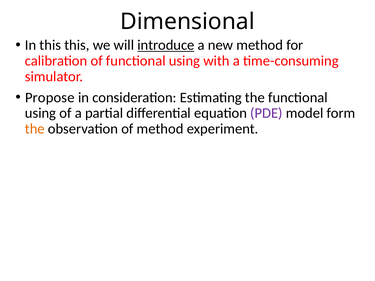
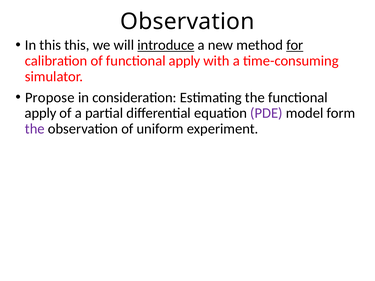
Dimensional: Dimensional -> Observation (187, 21)
for underline: none -> present (295, 45)
of functional using: using -> apply (185, 61)
using: using -> apply (41, 113)
the colour: orange -> purple (35, 129)
of method: method -> uniform (160, 129)
